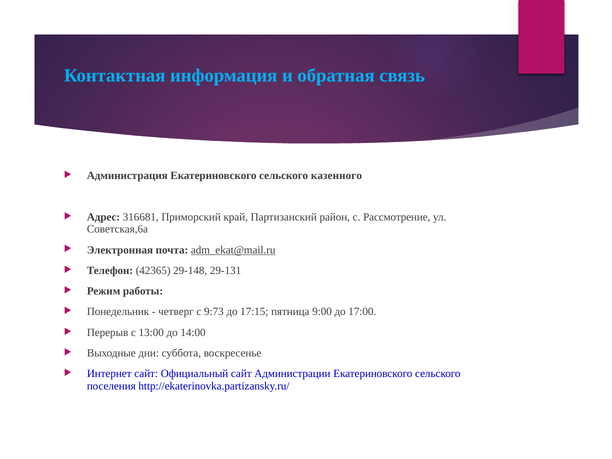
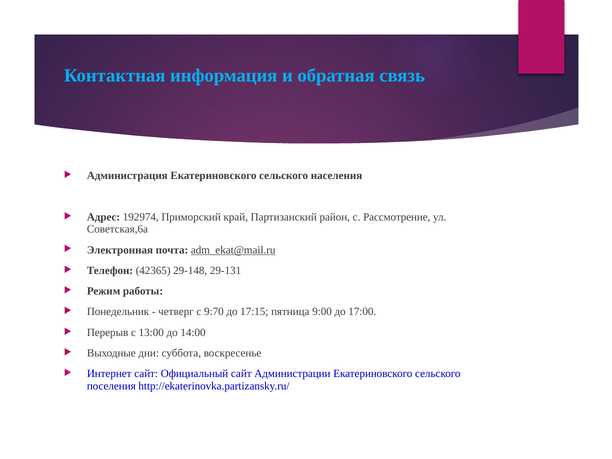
казенного: казенного -> населения (337, 176)
316681: 316681 -> 192974 (141, 217)
9:73: 9:73 -> 9:70 (214, 312)
